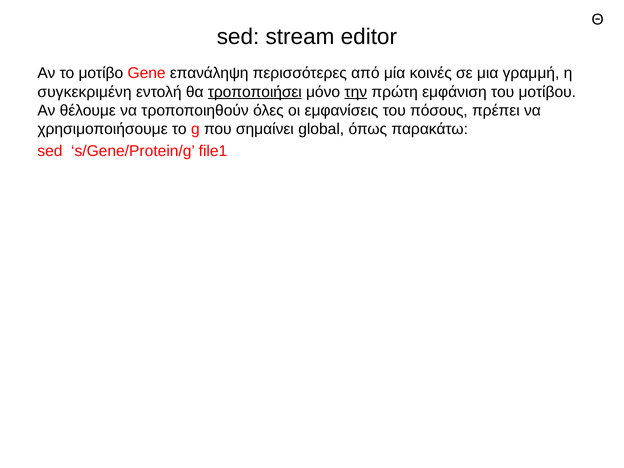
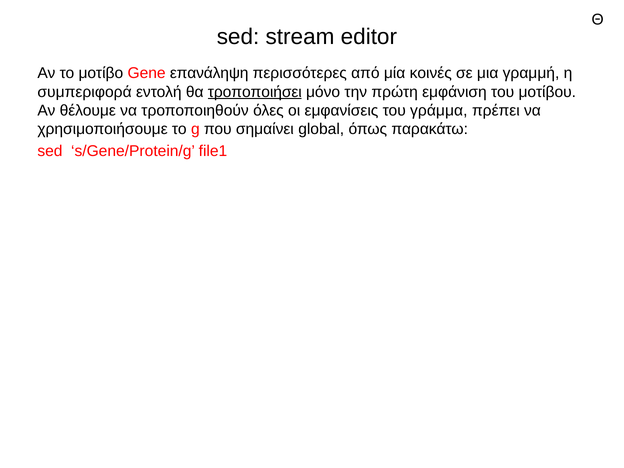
συγκεκριμένη: συγκεκριμένη -> συμπεριφορά (85, 92)
την underline: present -> none (356, 92)
πόσους: πόσους -> γράμμα (439, 111)
